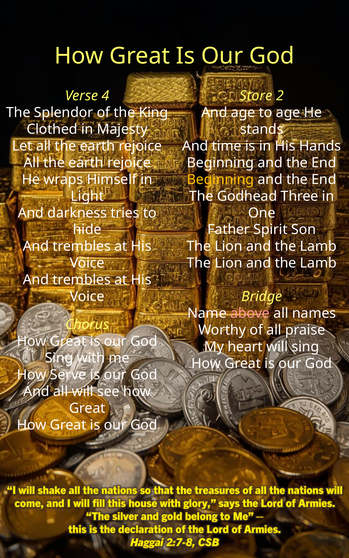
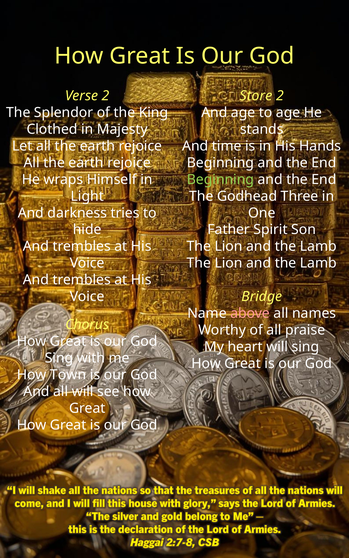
Verse 4: 4 -> 2 (106, 96)
Beginning colour: yellow -> light green (220, 180)
Serve: Serve -> Town (68, 375)
